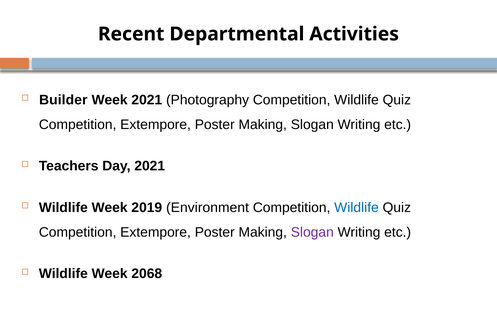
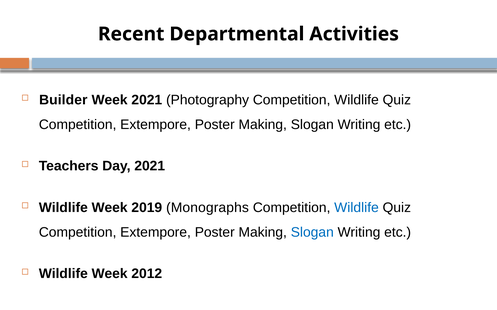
Environment: Environment -> Monographs (207, 208)
Slogan colour: purple -> blue (312, 233)
2068: 2068 -> 2012 (147, 274)
